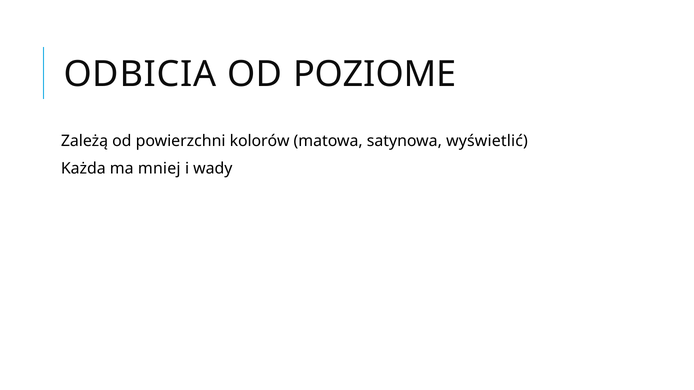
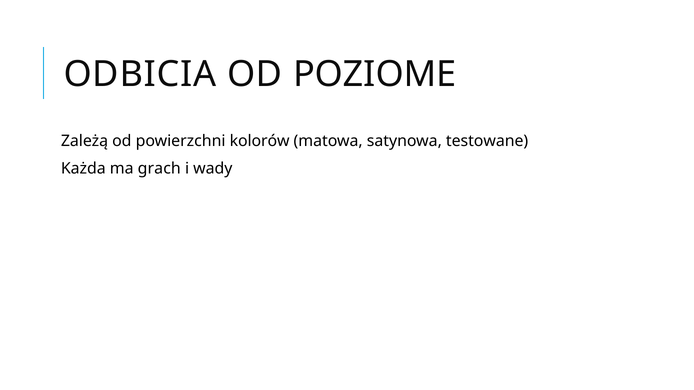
wyświetlić: wyświetlić -> testowane (487, 141)
mniej: mniej -> grach (159, 169)
